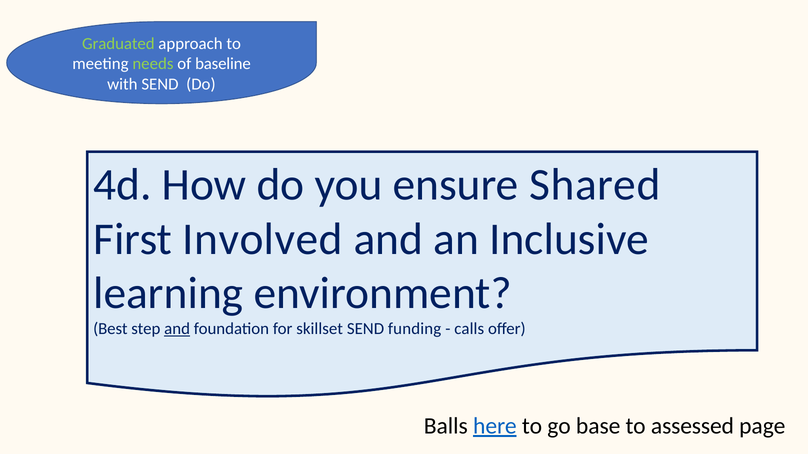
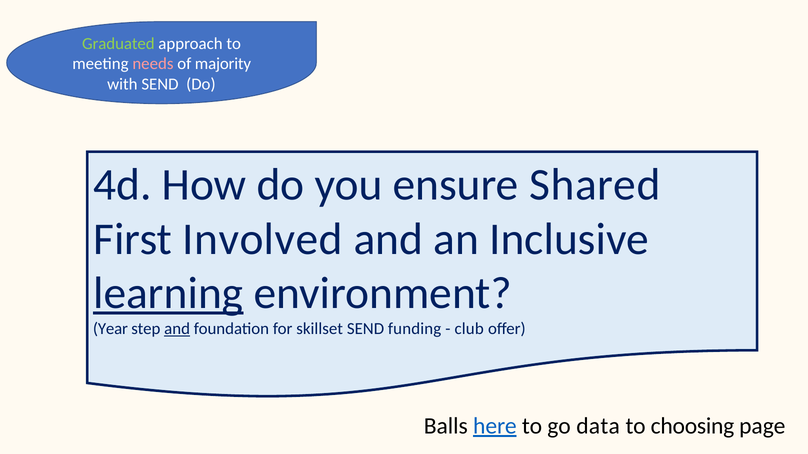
needs colour: light green -> pink (153, 64)
baseline: baseline -> majority (223, 64)
learning underline: none -> present (168, 294)
Best: Best -> Year (110, 329)
calls: calls -> club (469, 329)
base: base -> data (598, 426)
assessed: assessed -> choosing (693, 426)
